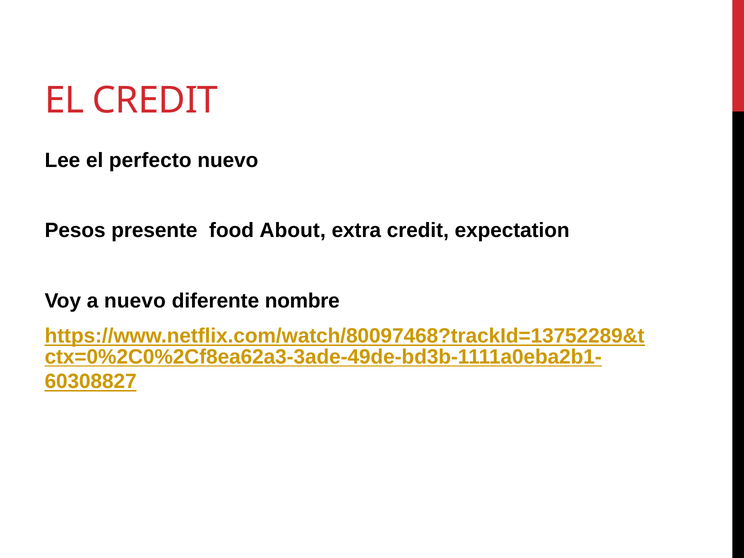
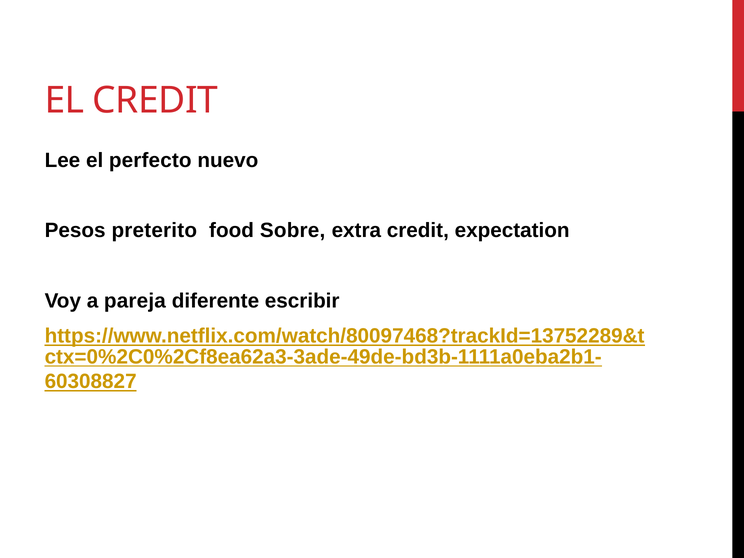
presente: presente -> preterito (154, 231)
About: About -> Sobre (293, 231)
a nuevo: nuevo -> pareja (135, 301)
nombre: nombre -> escribir (302, 301)
